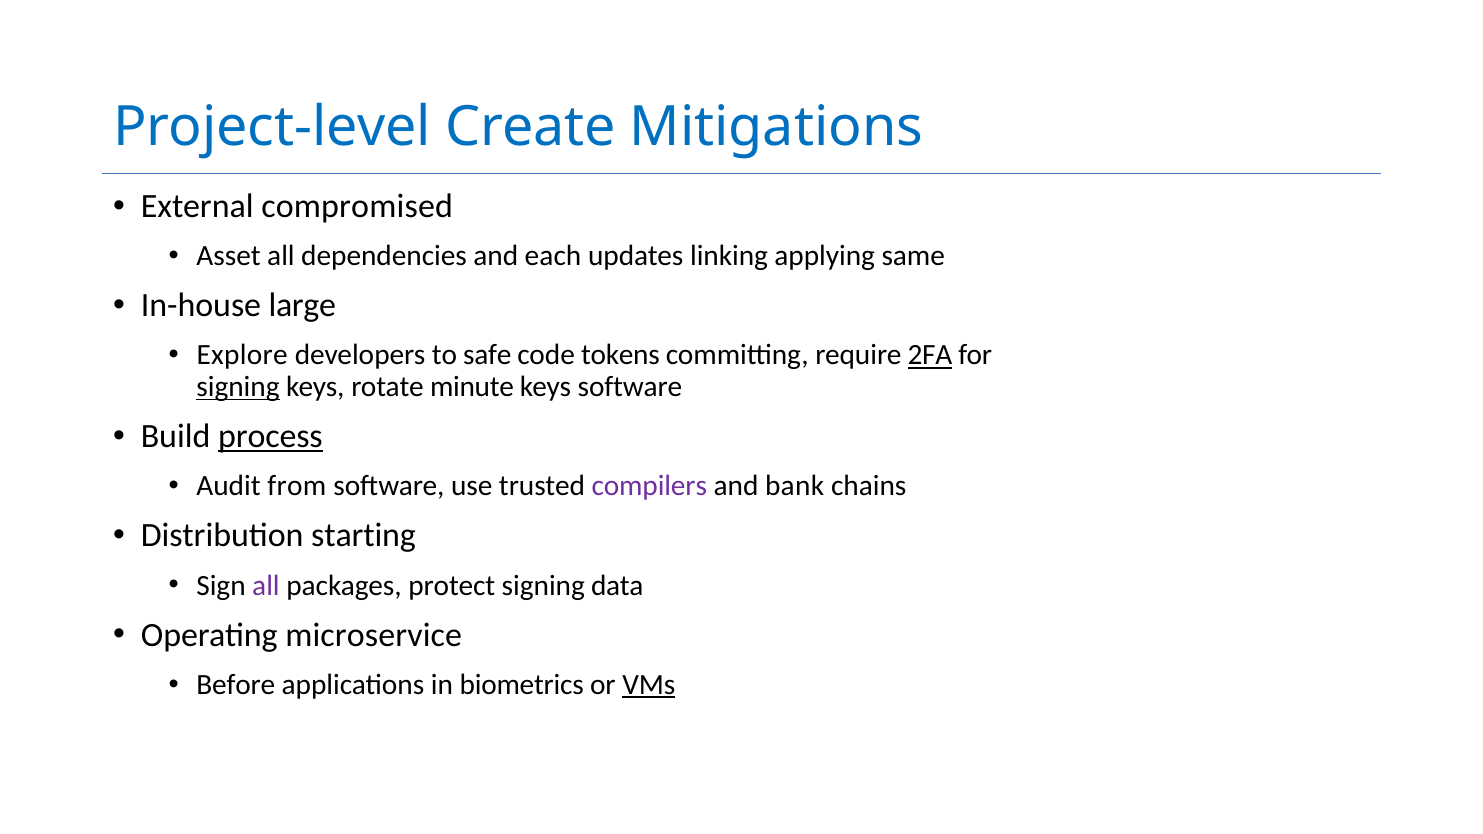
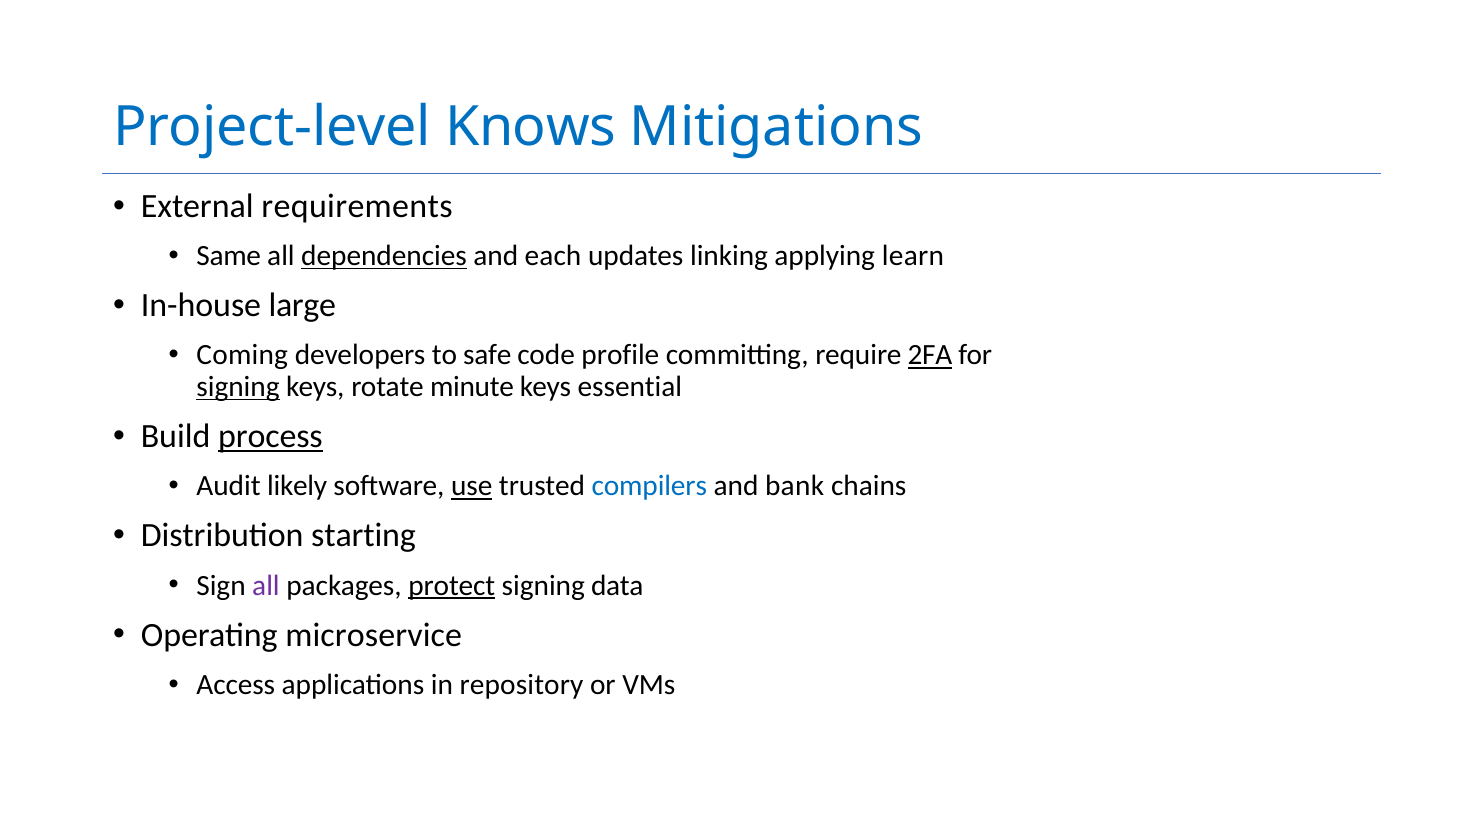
Create: Create -> Knows (531, 127)
compromised: compromised -> requirements (357, 206)
Asset: Asset -> Same (229, 256)
dependencies underline: none -> present (384, 256)
same: same -> learn (913, 256)
Explore: Explore -> Coming (242, 355)
tokens: tokens -> profile (620, 355)
keys software: software -> essential (630, 387)
from: from -> likely (297, 486)
use underline: none -> present (472, 486)
compilers colour: purple -> blue (649, 486)
protect underline: none -> present (452, 585)
Before: Before -> Access (236, 685)
biometrics: biometrics -> repository (522, 685)
VMs underline: present -> none (649, 685)
